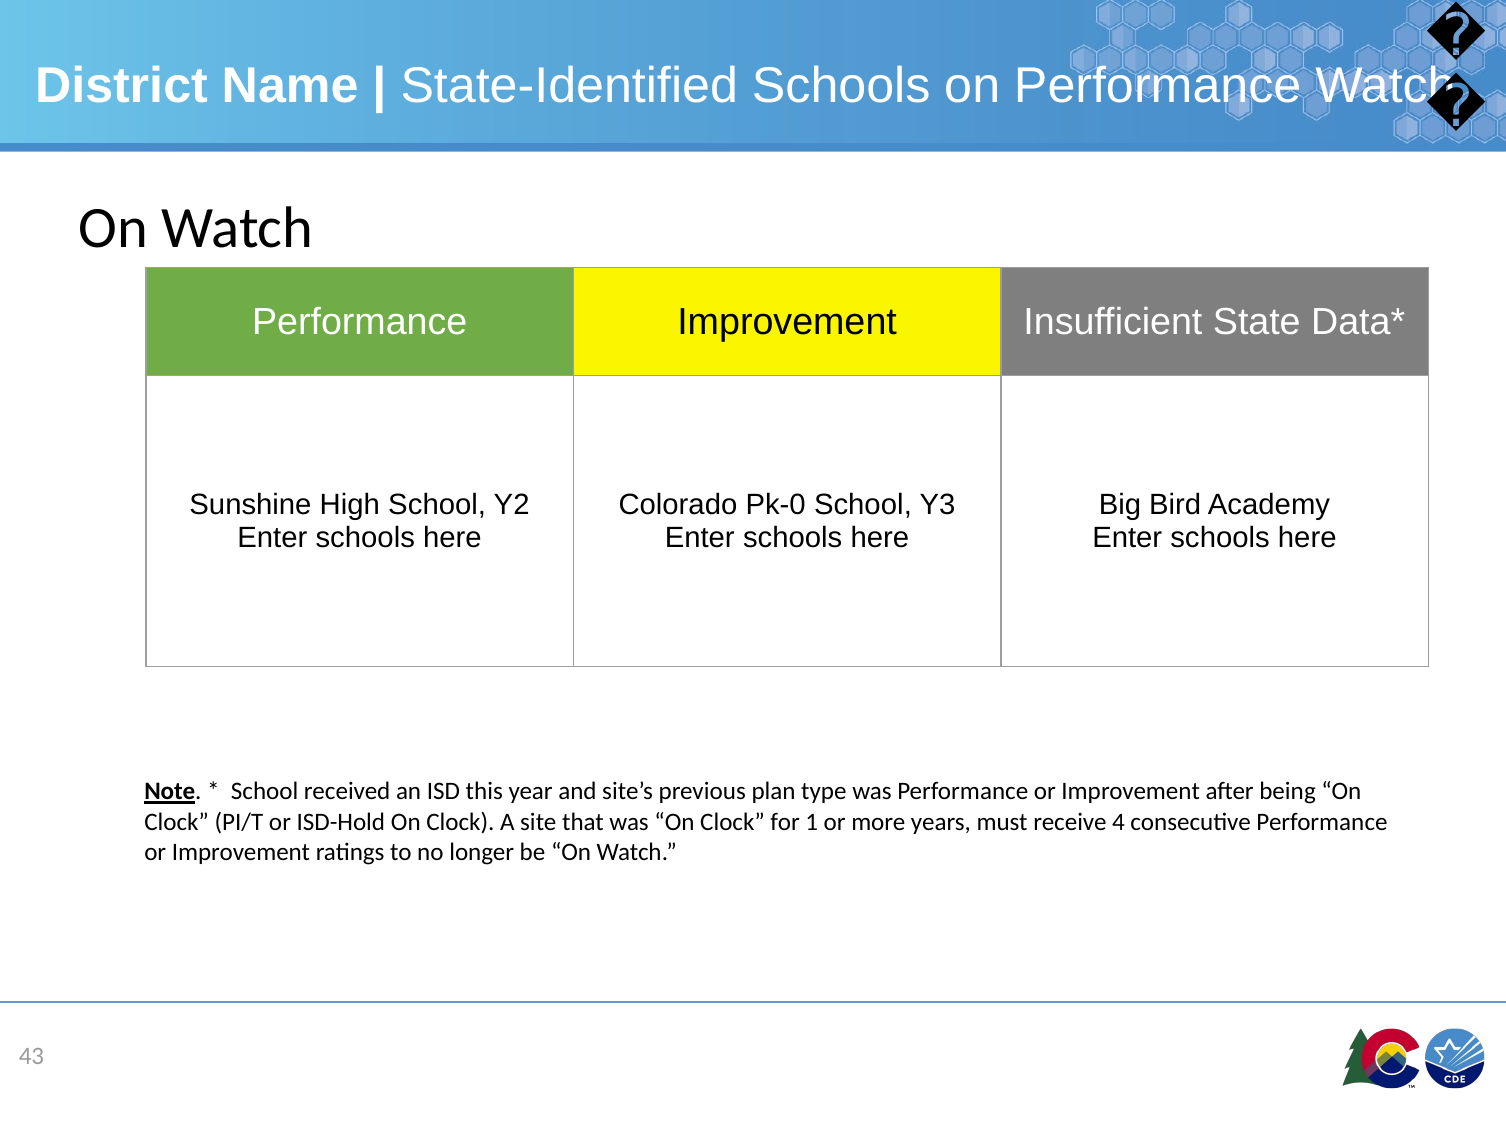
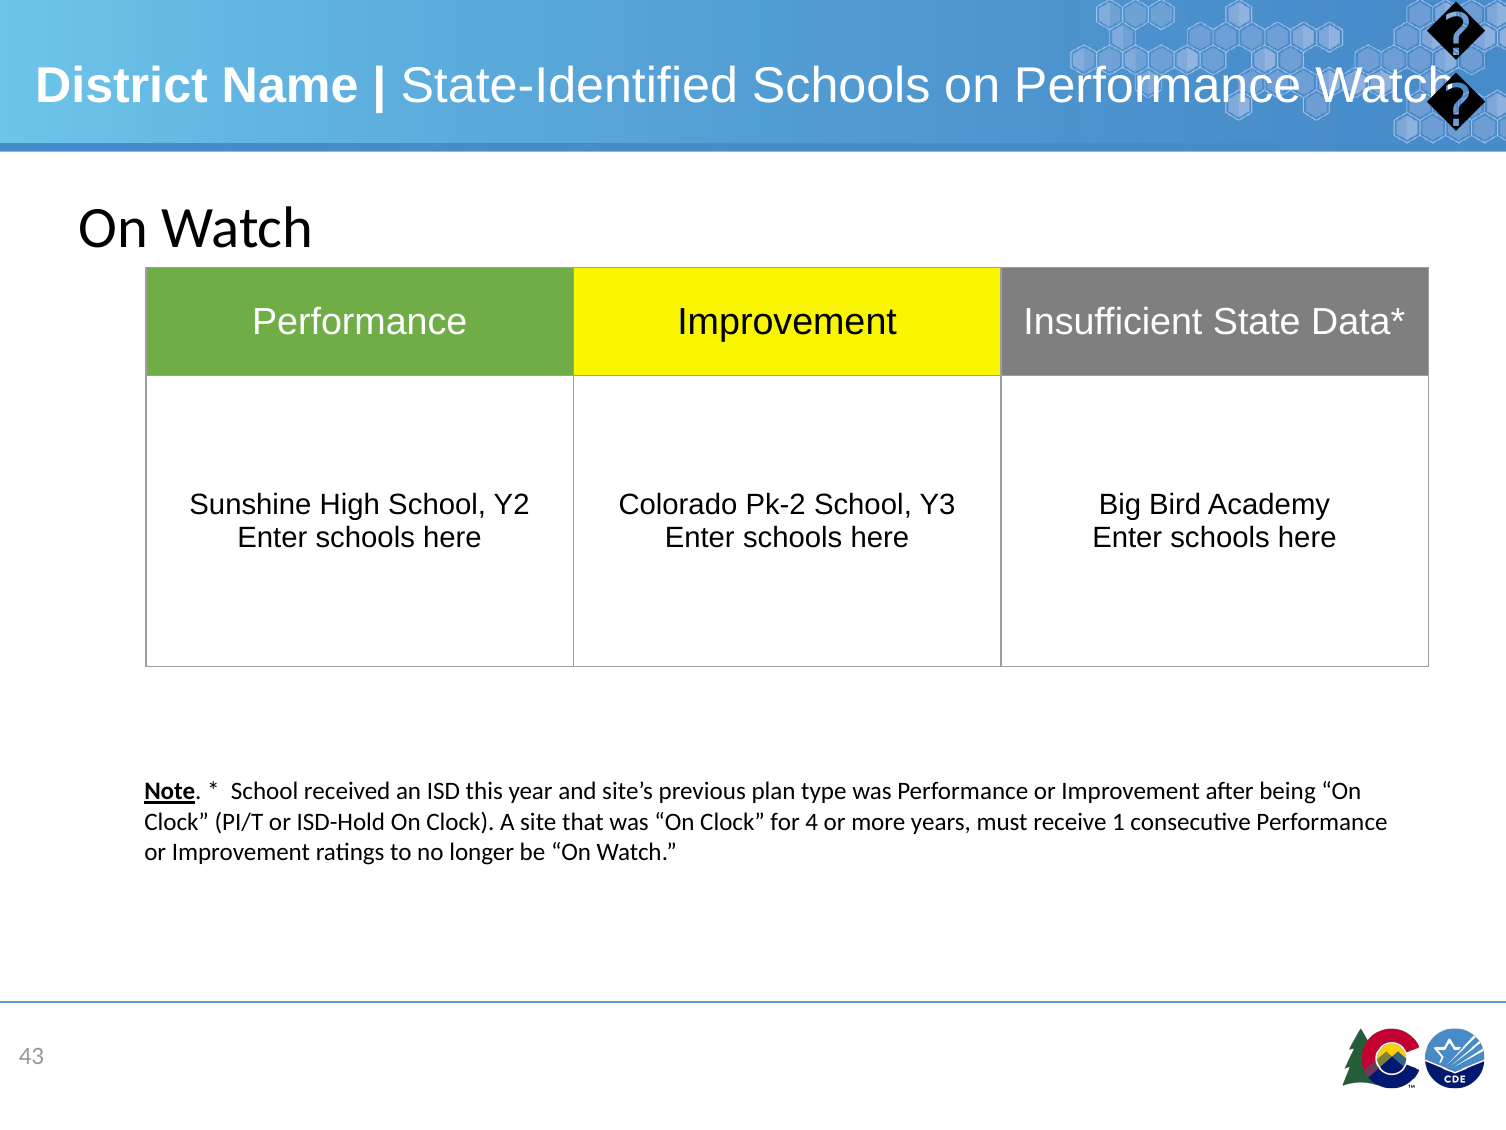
Pk-0: Pk-0 -> Pk-2 (776, 505)
1: 1 -> 4 (812, 821)
4: 4 -> 1 (1119, 821)
